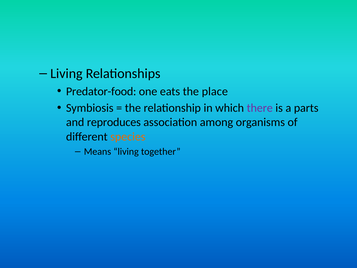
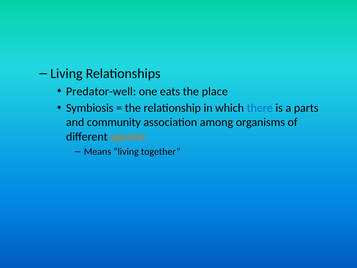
Predator-food: Predator-food -> Predator-well (101, 91)
there colour: purple -> blue (260, 108)
reproduces: reproduces -> community (114, 122)
